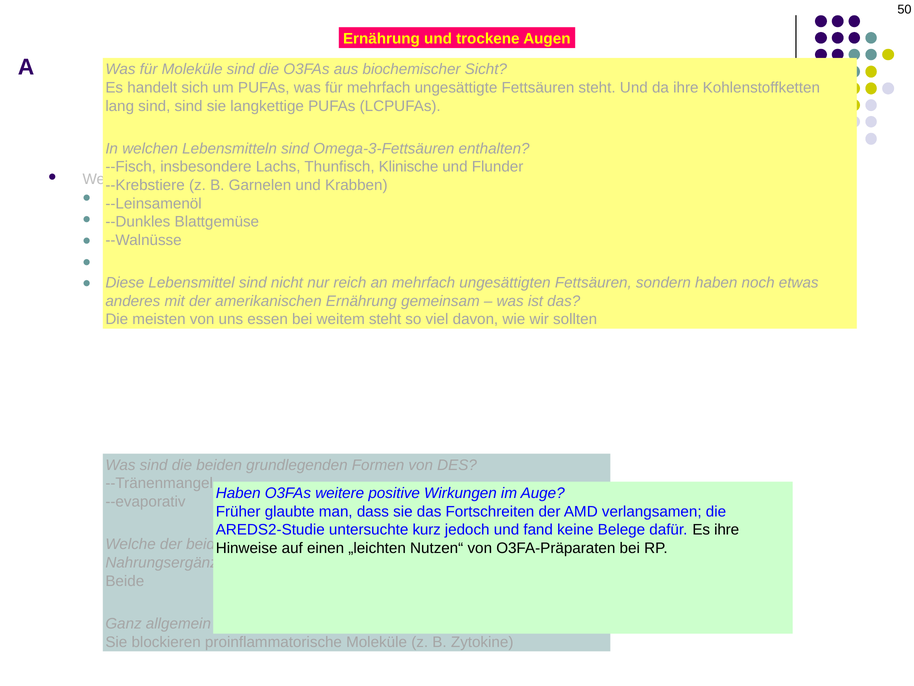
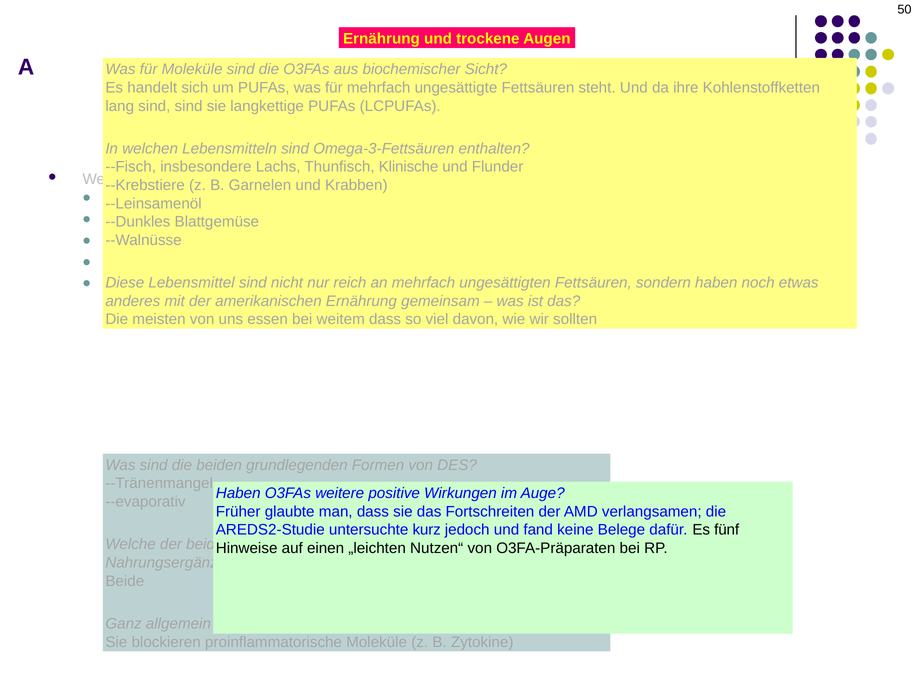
weitem steht: steht -> dass (385, 319)
Es ihre: ihre -> fünf (727, 529)
